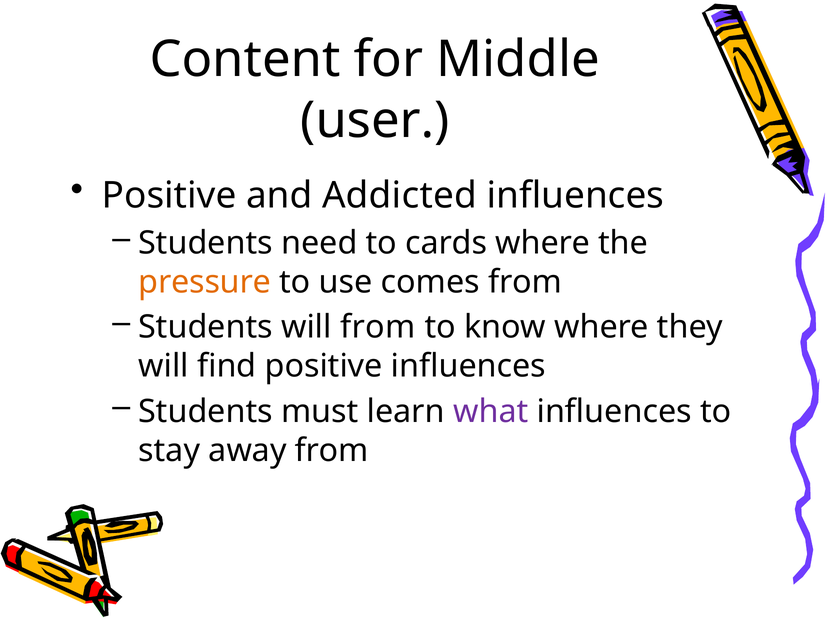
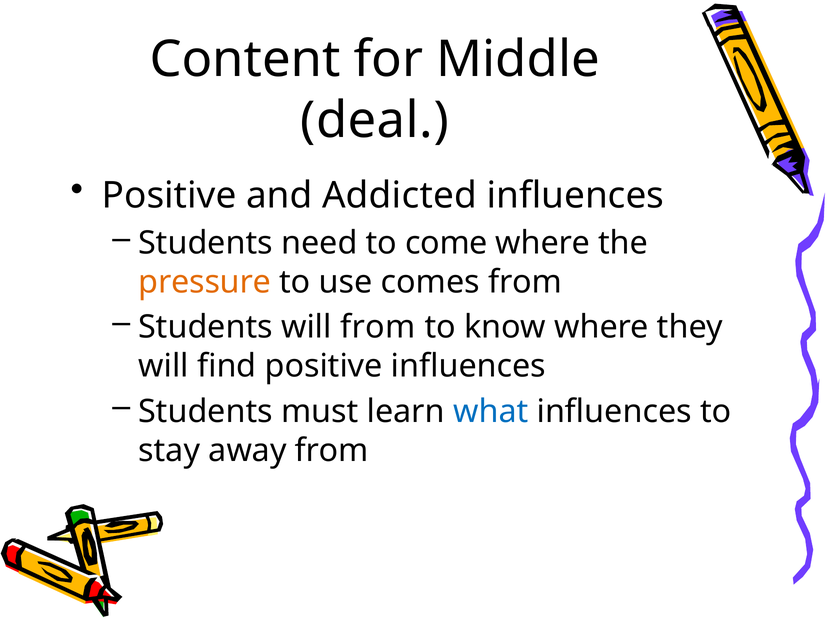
user: user -> deal (375, 121)
cards: cards -> come (446, 243)
what colour: purple -> blue (491, 411)
